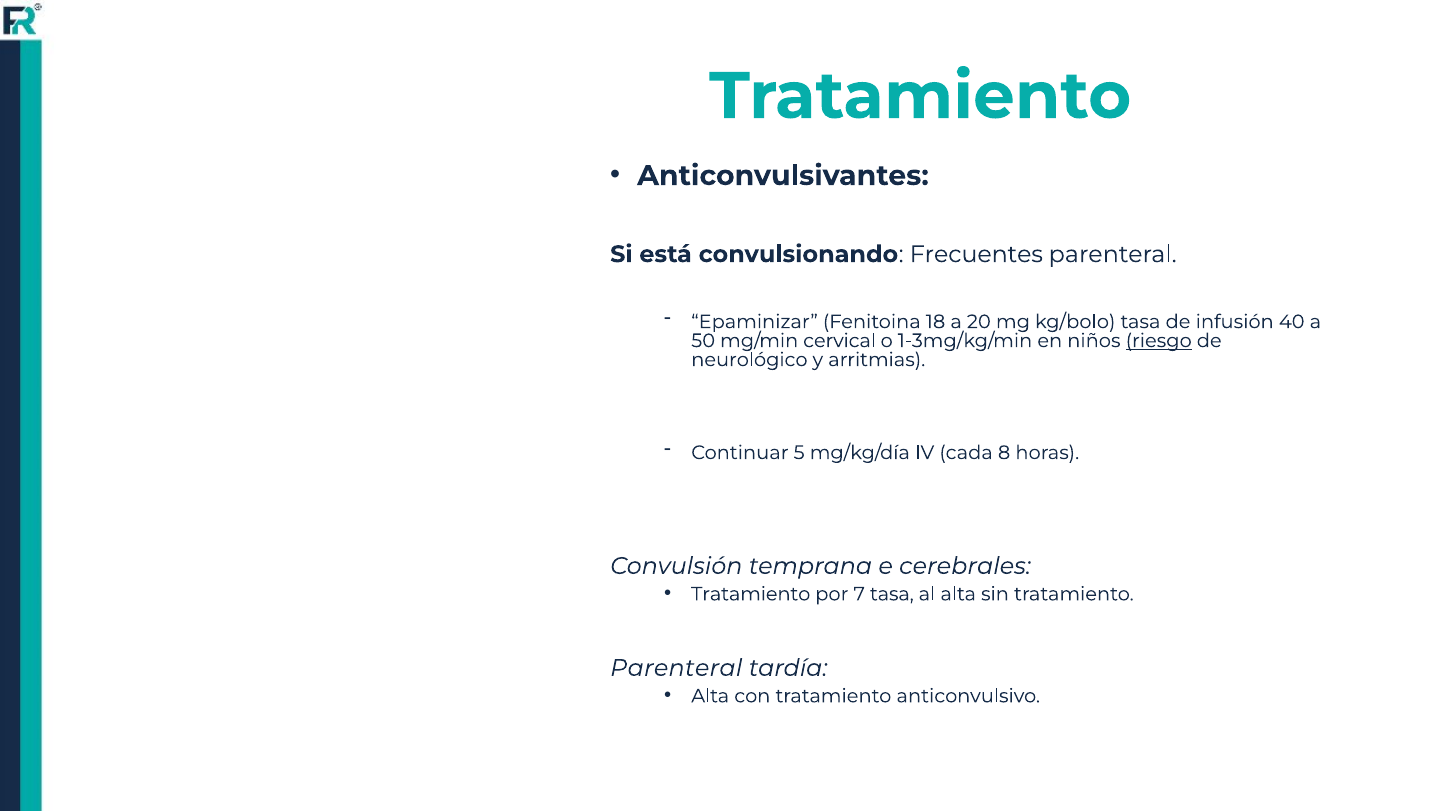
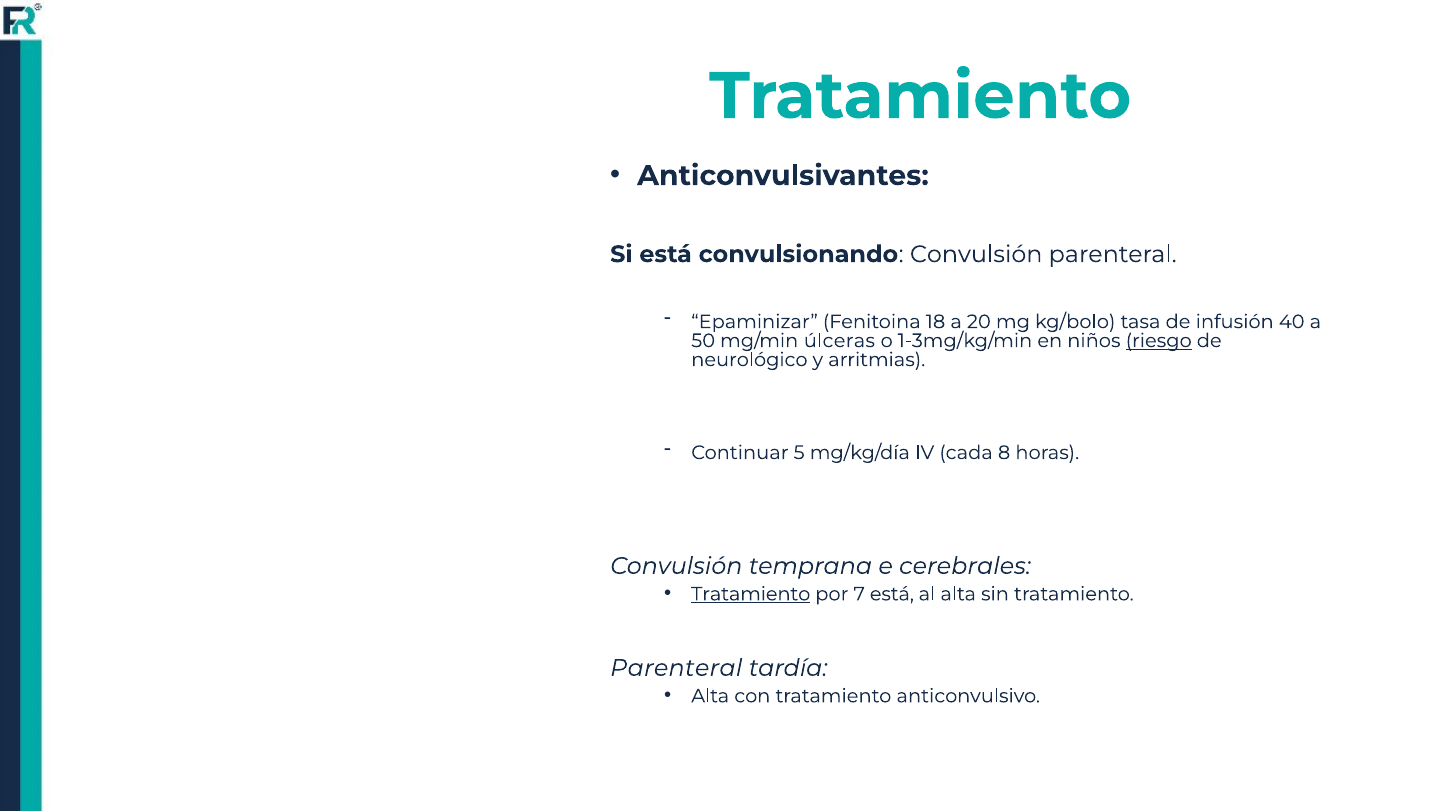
convulsionando Frecuentes: Frecuentes -> Convulsión (976, 254)
cervical: cervical -> úlceras (839, 341)
Tratamiento underline: none -> present (751, 594)
7 tasa: tasa -> está (892, 594)
